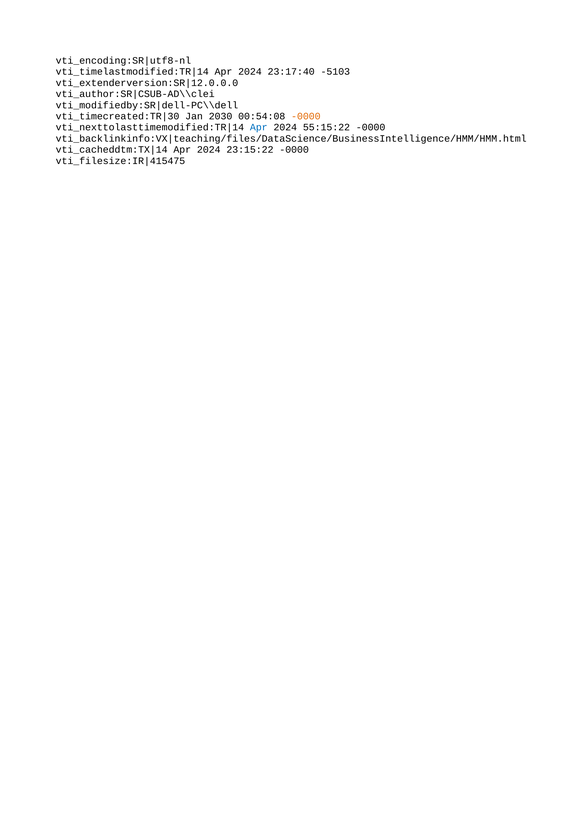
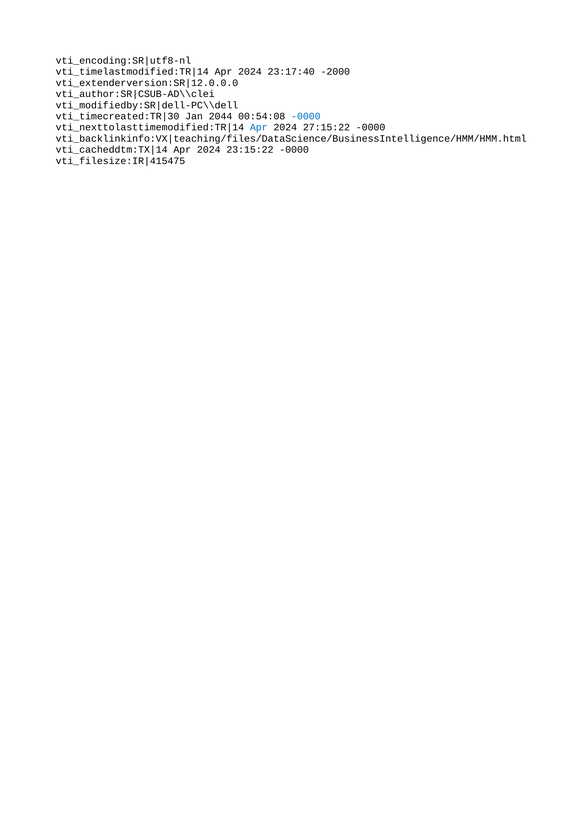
-5103: -5103 -> -2000 (335, 72)
2030: 2030 -> 2044 (221, 116)
-0000 colour: orange -> blue (306, 116)
55:15:22: 55:15:22 -> 27:15:22 (326, 127)
